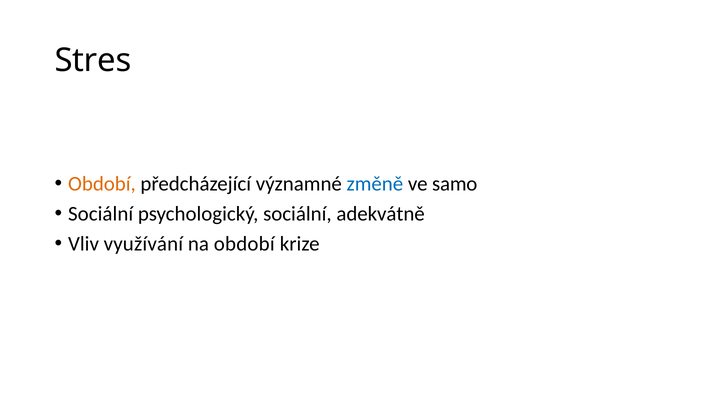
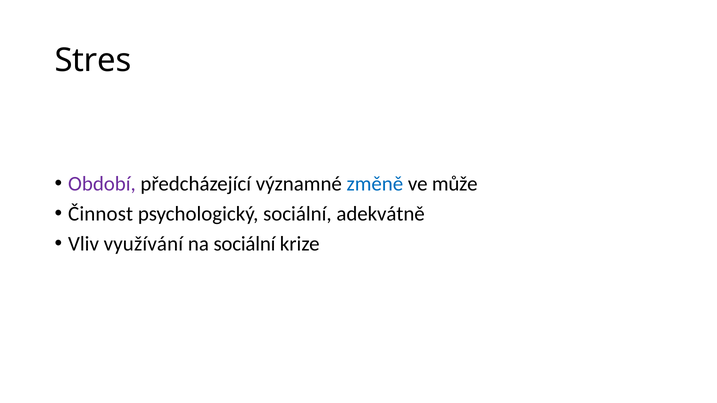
Období colour: orange -> purple (102, 184)
samo: samo -> může (455, 184)
Sociální: Sociální -> Činnost (101, 214)
na období: období -> sociální (244, 244)
